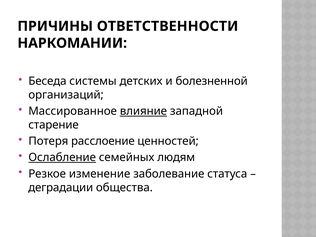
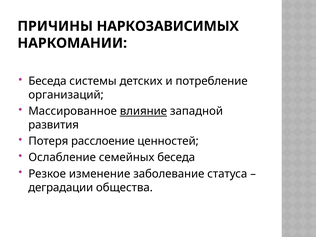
ОТВЕТСТВЕННОСТИ: ОТВЕТСТВЕННОСТИ -> НАРКОЗАВИСИМЫХ (168, 26)
болезненной: болезненной -> потребление (212, 81)
старение: старение -> развития (54, 125)
Ослабление underline: present -> none (62, 157)
семейных людям: людям -> беседа (176, 157)
